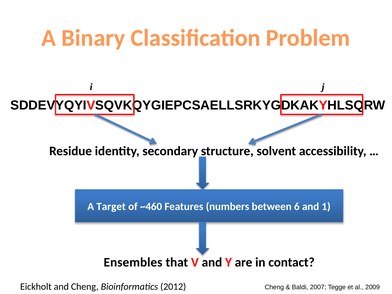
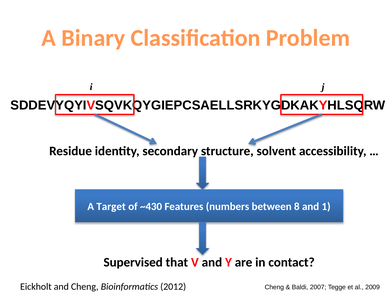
~460: ~460 -> ~430 (151, 207)
6: 6 -> 8 (297, 207)
Ensembles: Ensembles -> Supervised (133, 262)
